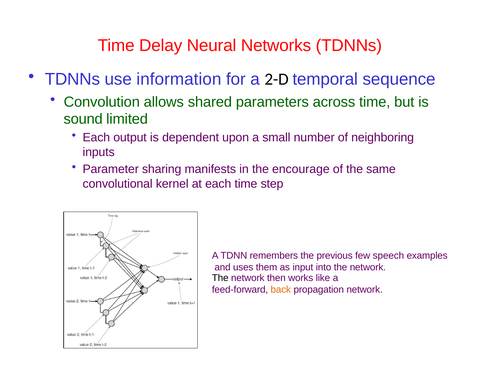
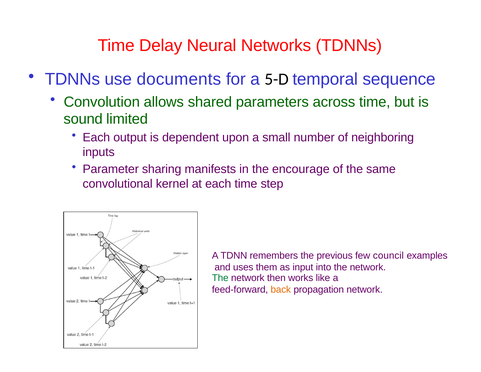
information: information -> documents (179, 79)
2-D: 2-D -> 5-D (277, 79)
speech: speech -> council (388, 256)
The colour: black -> green (220, 278)
